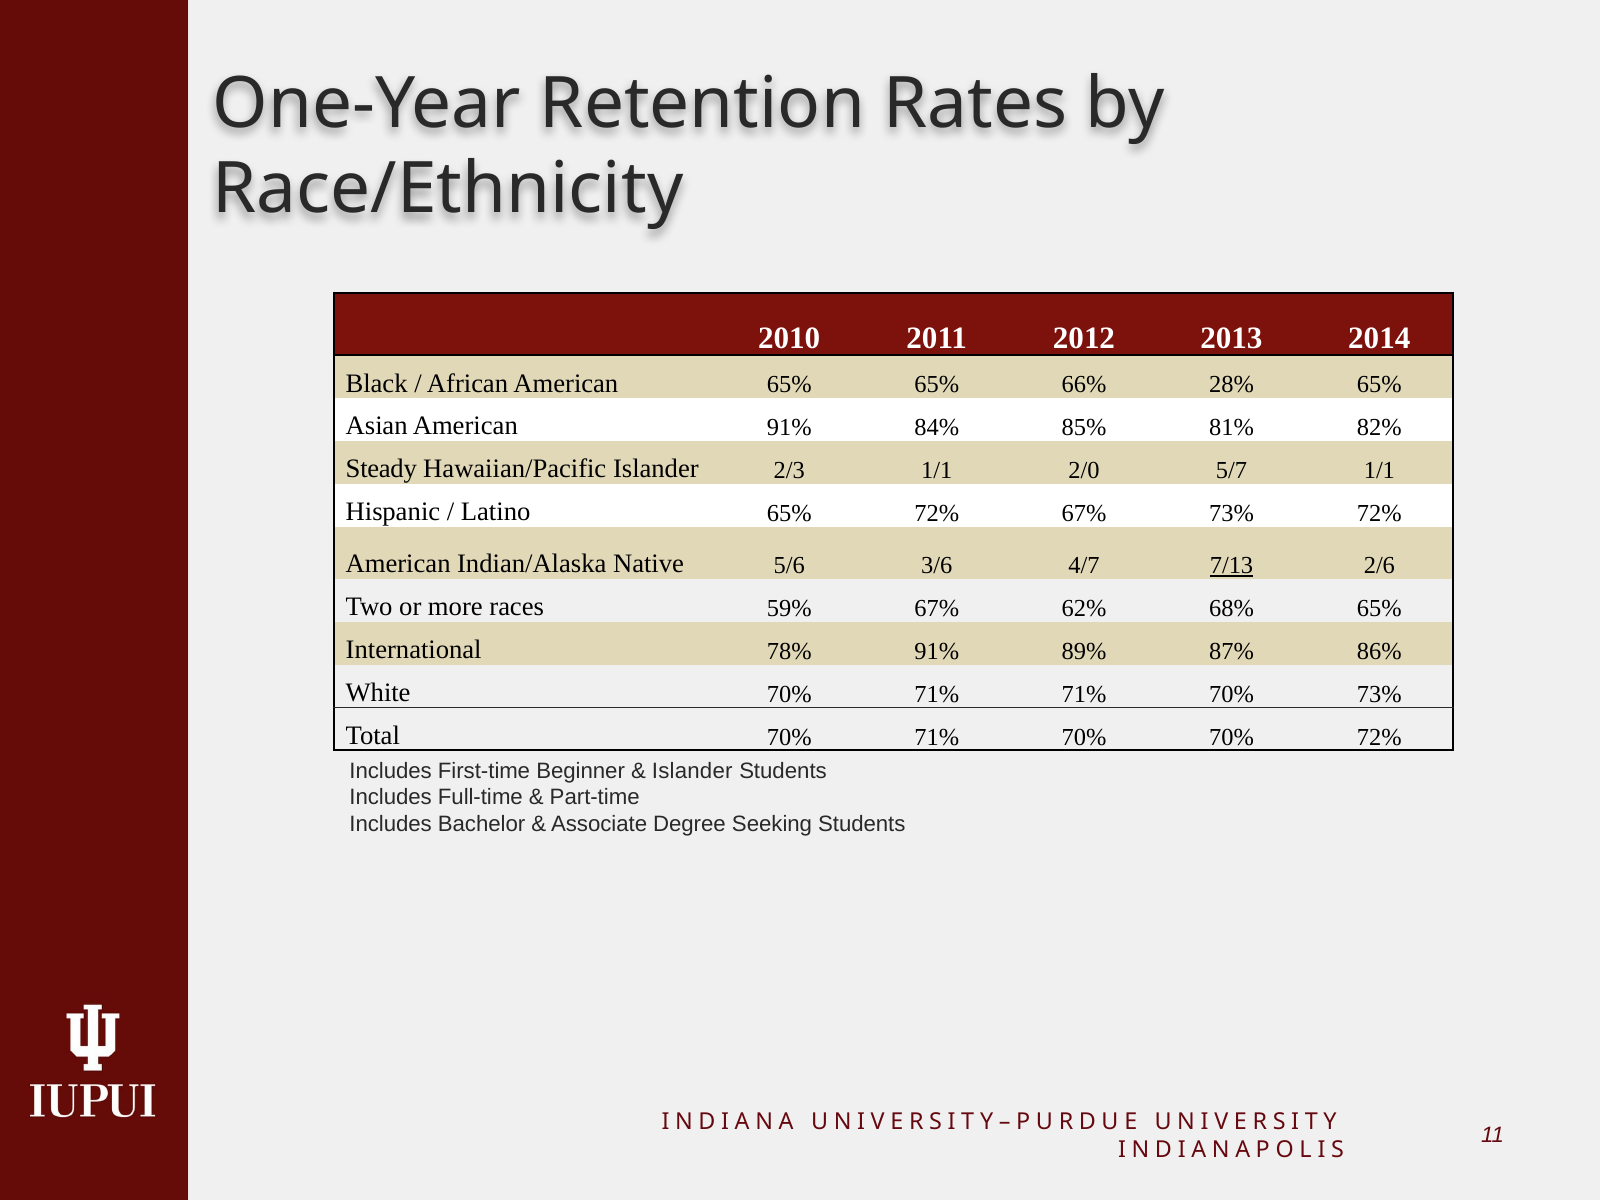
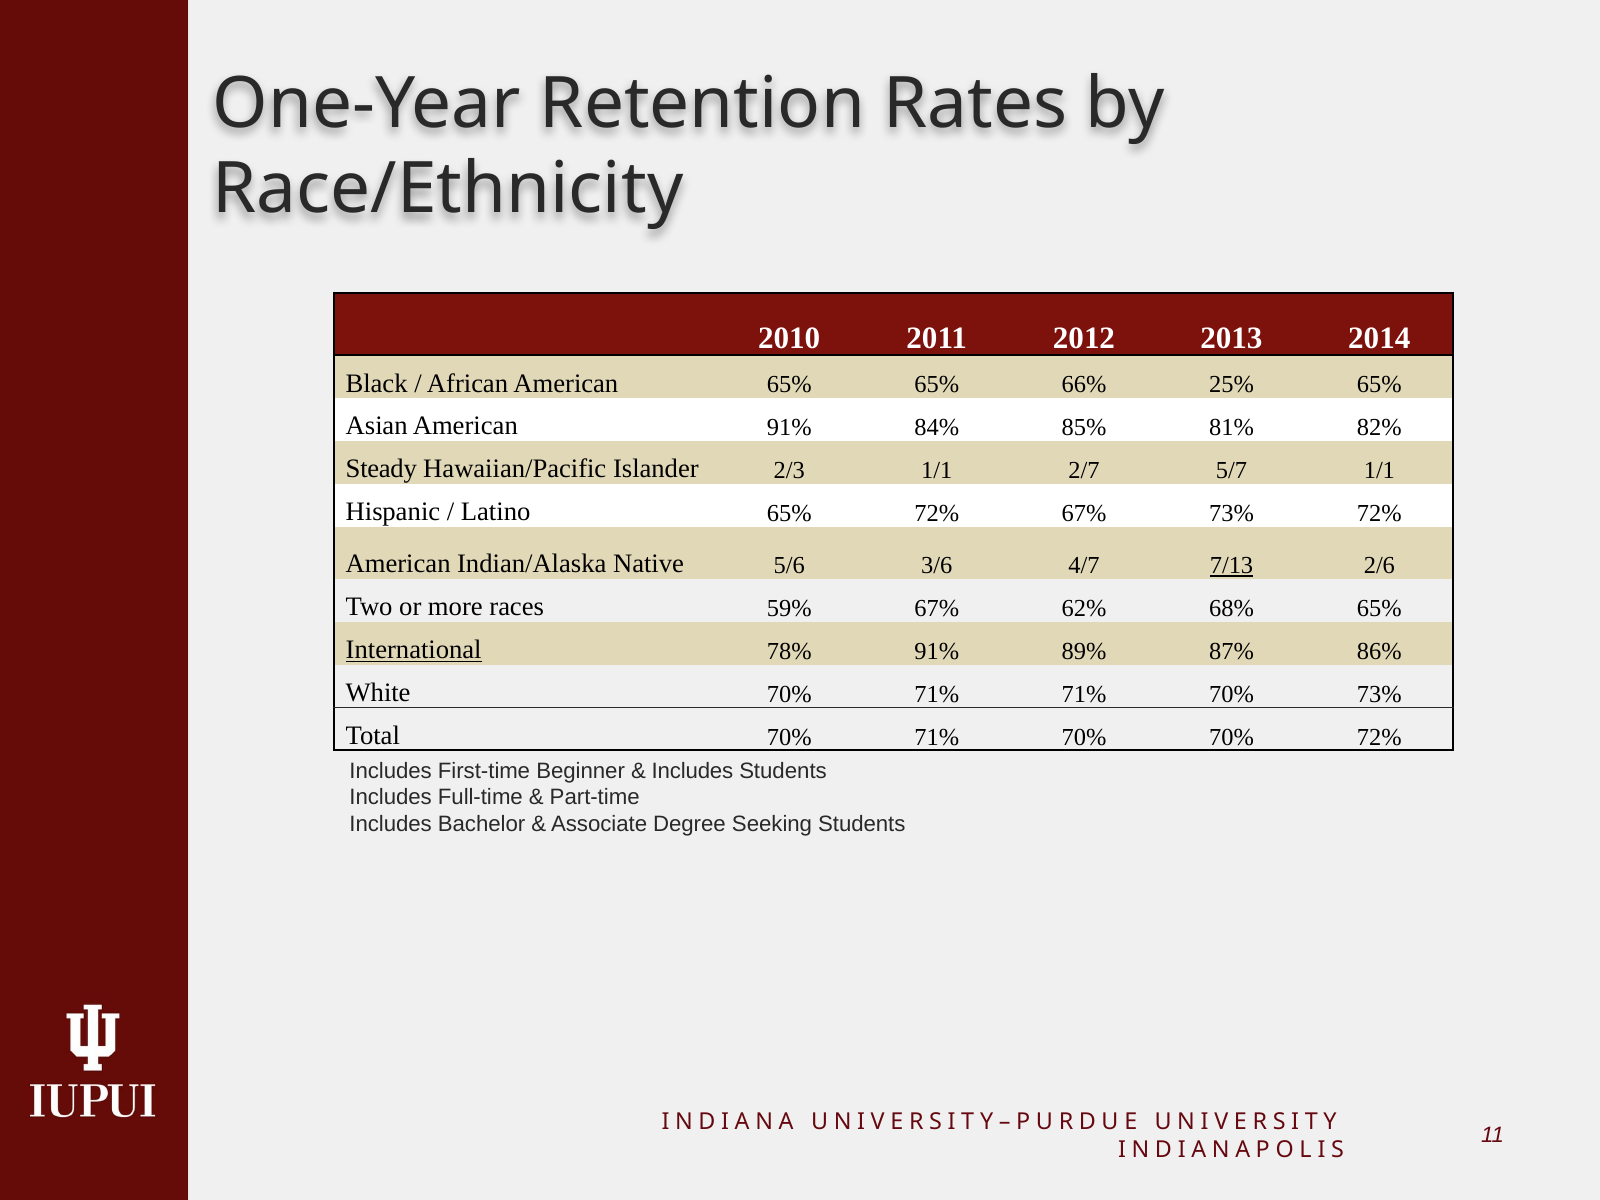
28%: 28% -> 25% (1232, 385)
2/0: 2/0 -> 2/7 (1084, 470)
International underline: none -> present (414, 650)
Islander: Islander -> Includes (692, 771)
